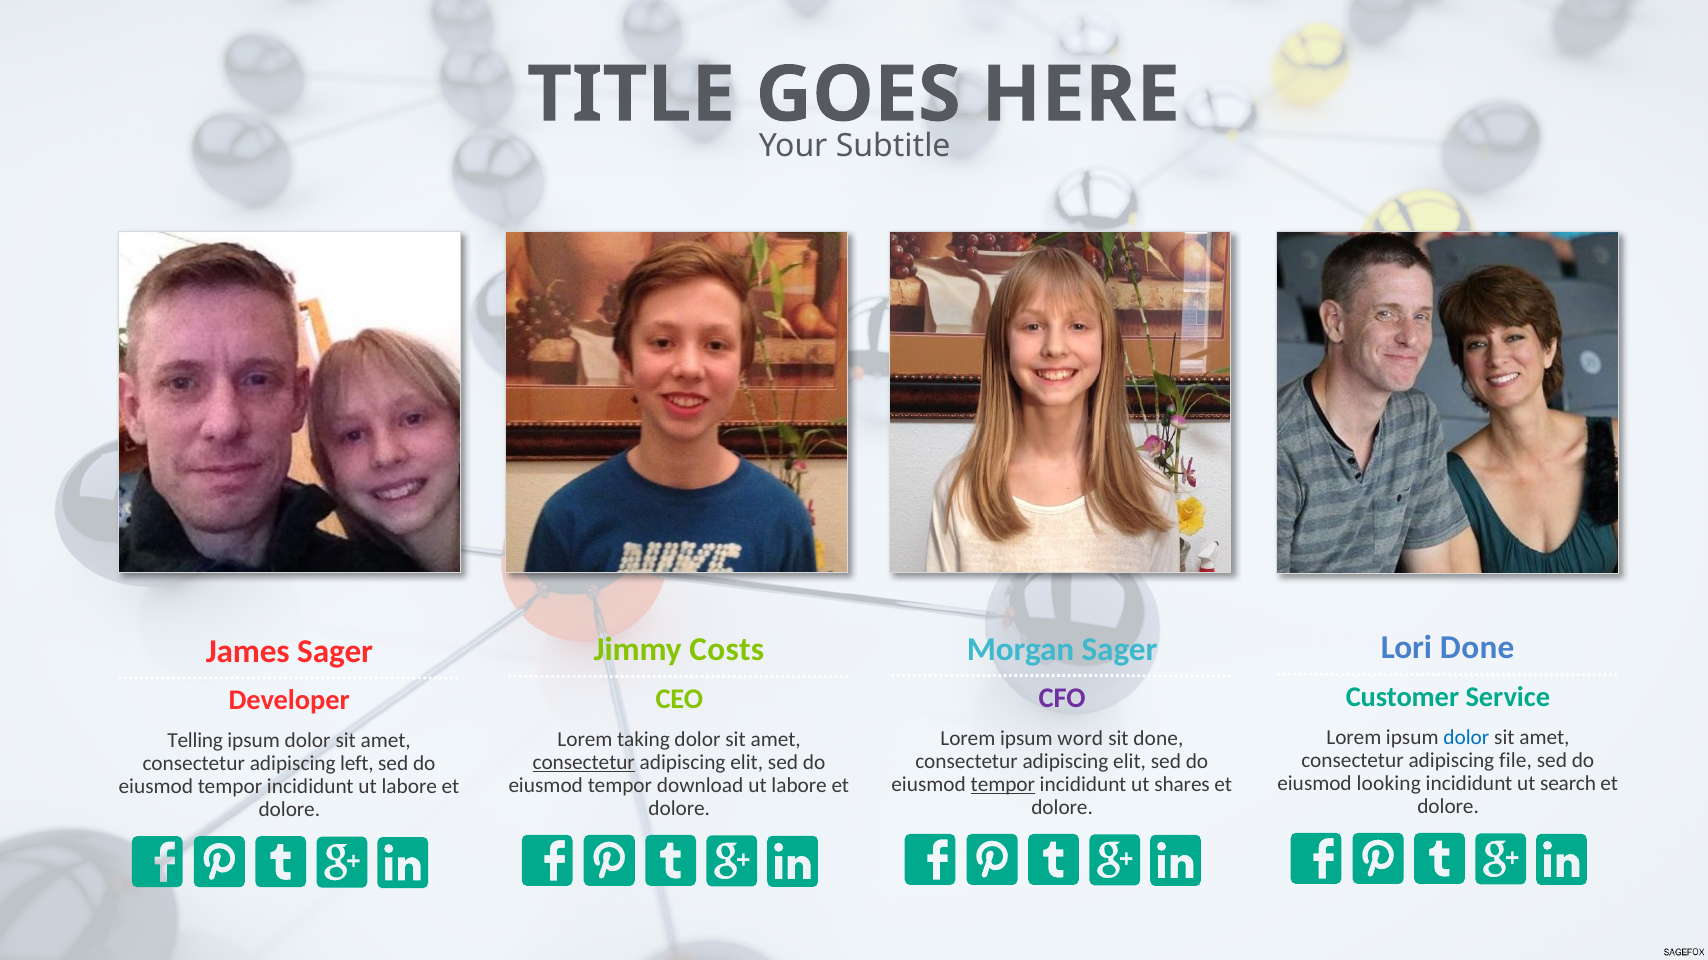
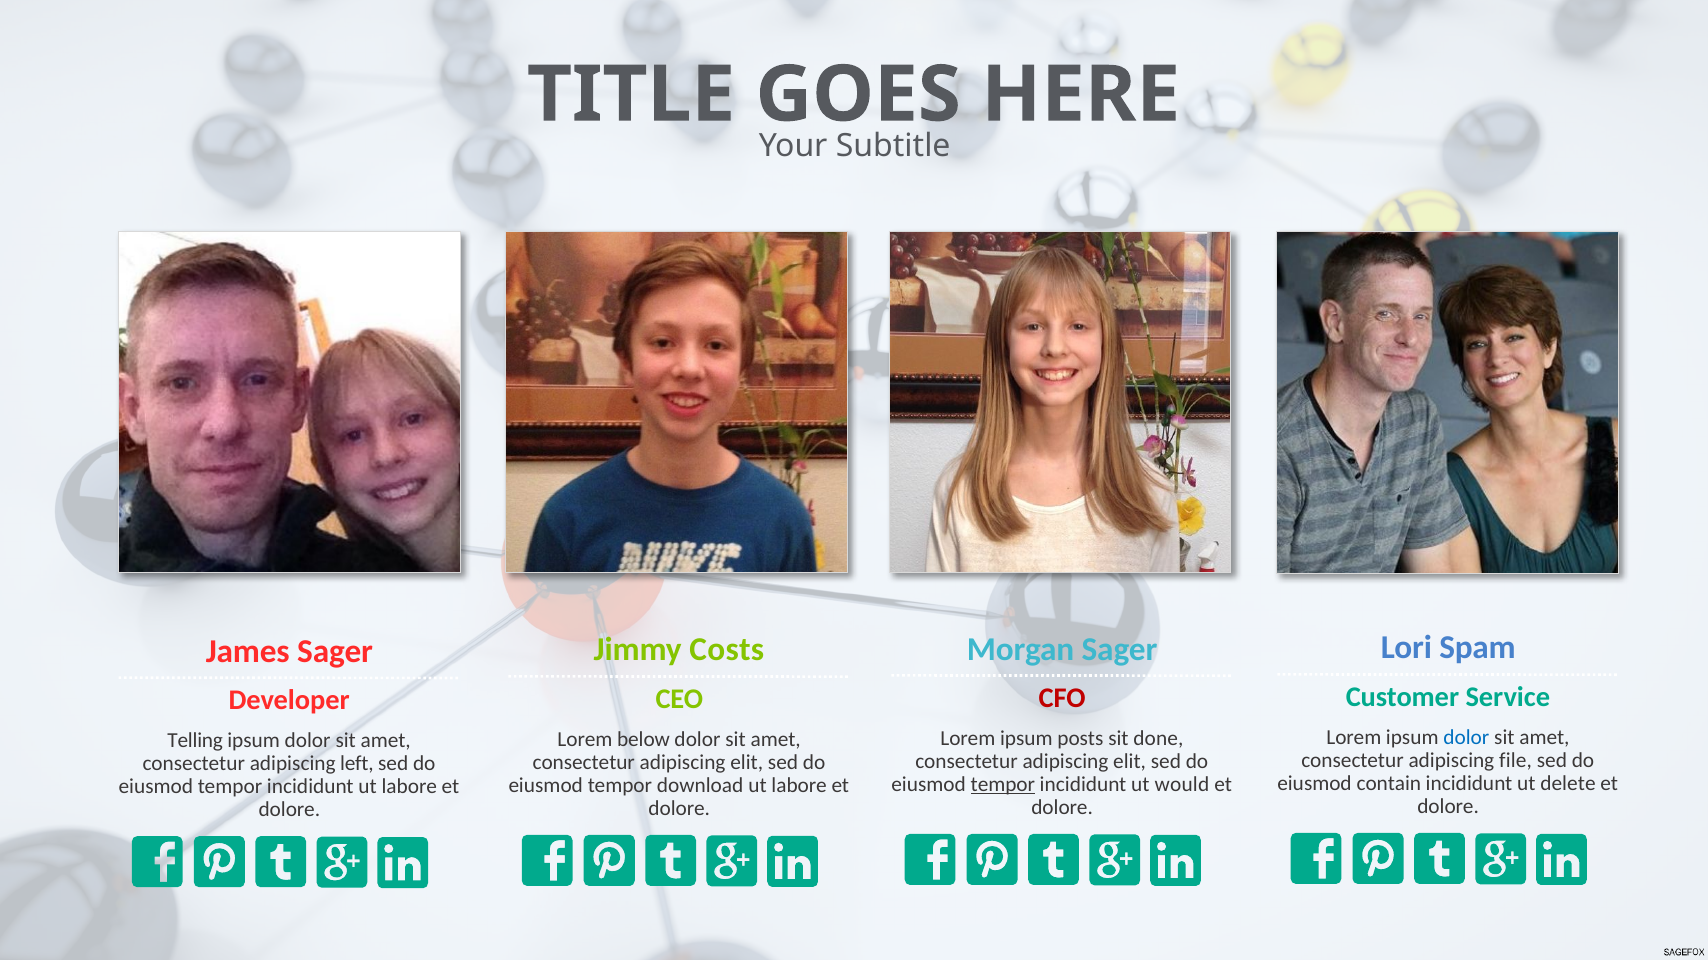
Lori Done: Done -> Spam (1478, 649)
CFO colour: purple -> red (1062, 699)
word: word -> posts (1080, 739)
taking: taking -> below (644, 740)
consectetur underline: present -> none (584, 763)
looking: looking -> contain (1389, 784)
search: search -> delete (1568, 784)
shares: shares -> would (1182, 785)
